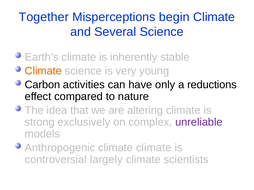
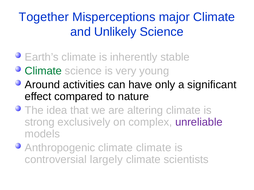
begin: begin -> major (174, 17)
Several: Several -> Unlikely (115, 32)
Climate colour: orange -> green (43, 71)
Carbon: Carbon -> Around (42, 85)
reductions: reductions -> significant (212, 85)
